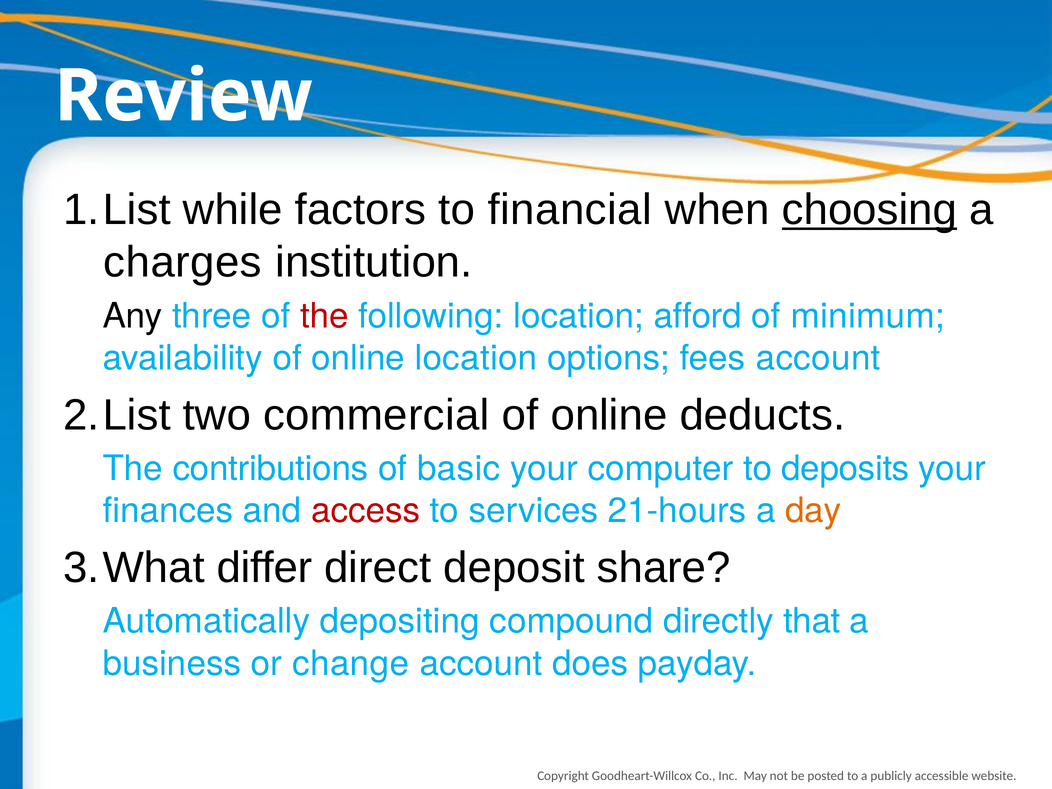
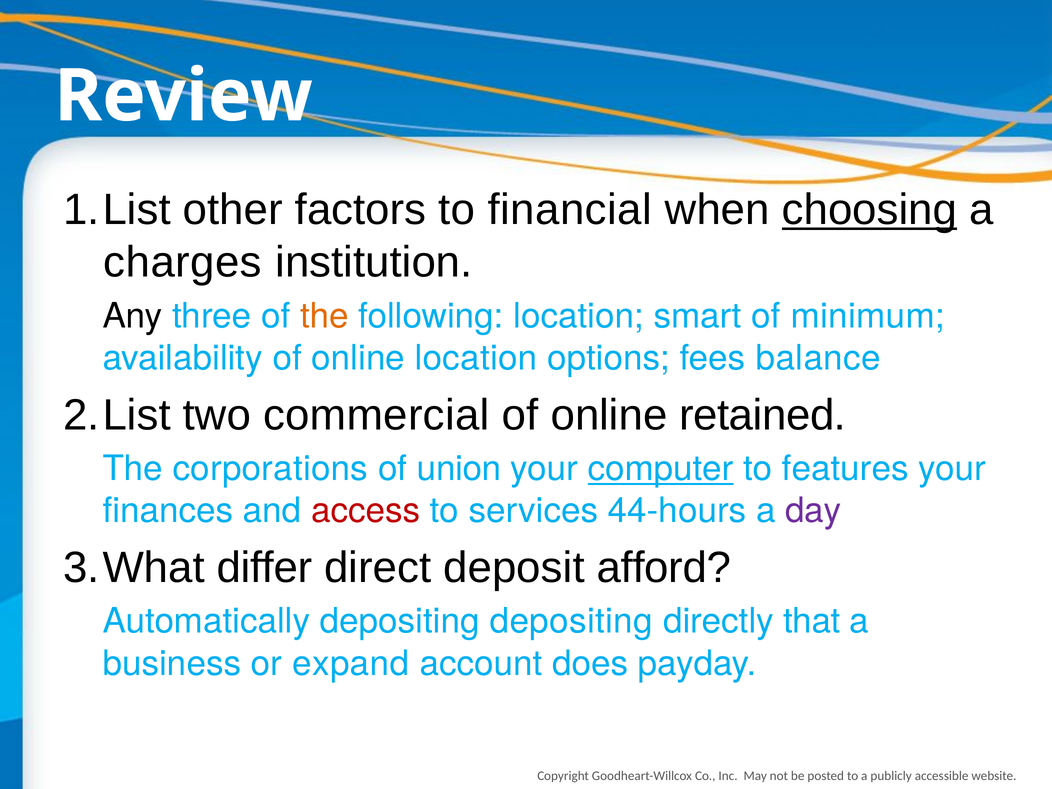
while: while -> other (233, 210)
the colour: red -> orange (324, 316)
afford: afford -> smart (698, 316)
fees account: account -> balance (818, 358)
deducts: deducts -> retained (763, 415)
contributions: contributions -> corporations (270, 469)
basic: basic -> union (459, 469)
computer underline: none -> present (661, 469)
deposits: deposits -> features (845, 469)
21-hours: 21-hours -> 44-hours (677, 511)
day colour: orange -> purple (813, 511)
share: share -> afford (664, 568)
depositing compound: compound -> depositing (571, 621)
change: change -> expand (351, 663)
